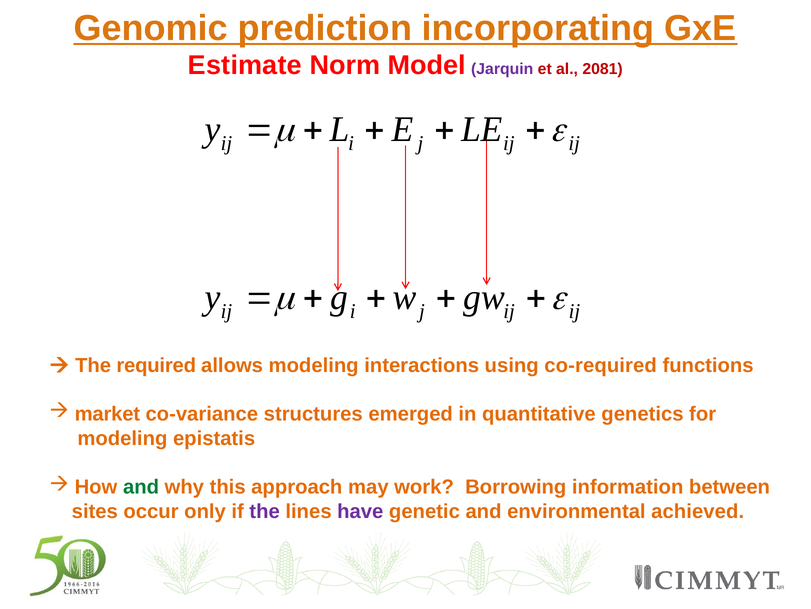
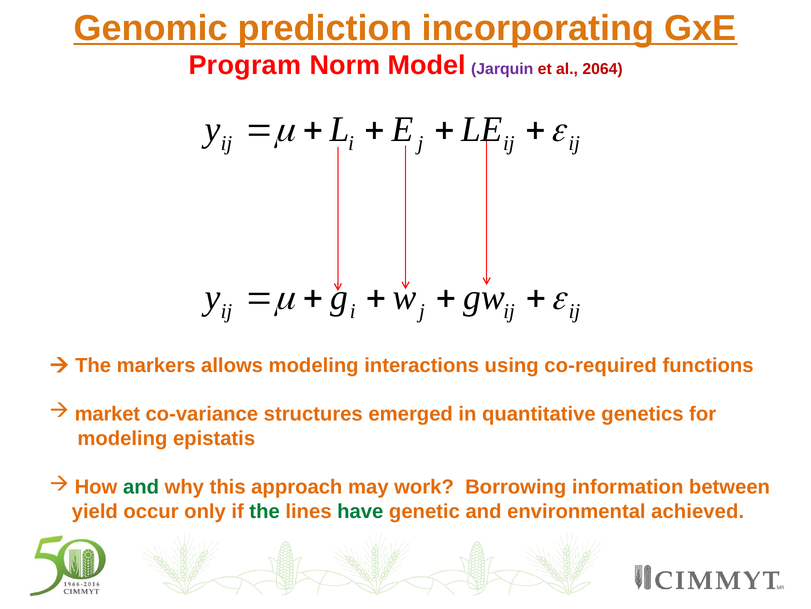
Estimate: Estimate -> Program (245, 65)
2081: 2081 -> 2064 (603, 69)
required: required -> markers (156, 365)
sites: sites -> yield (95, 511)
the colour: purple -> green (265, 511)
have colour: purple -> green (360, 511)
